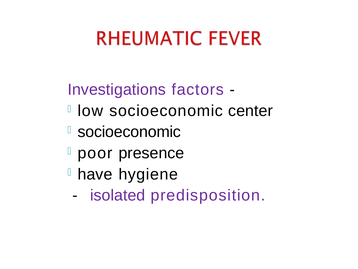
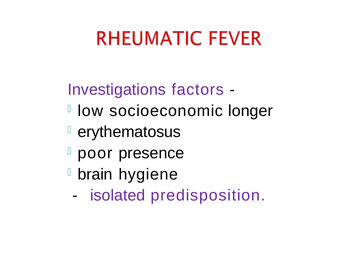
center: center -> longer (251, 111)
socioeconomic: socioeconomic -> erythematosus (129, 132)
have: have -> brain (95, 174)
